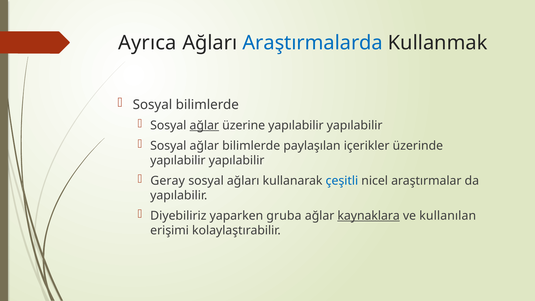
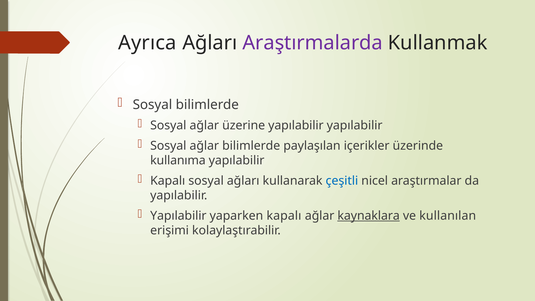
Araştırmalarda colour: blue -> purple (313, 43)
ağlar underline: present -> none (204, 125)
yapılabilir: yapılabilir -> kullanıma (178, 160)
Geray: Geray -> Kapalı (168, 181)
Diyebiliriz: Diyebiliriz -> Yapılabilir (178, 216)
yaparken gruba: gruba -> kapalı (284, 216)
